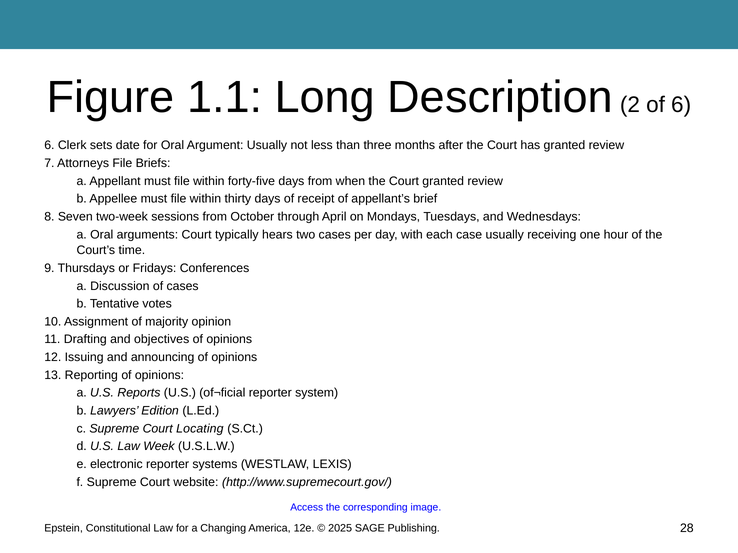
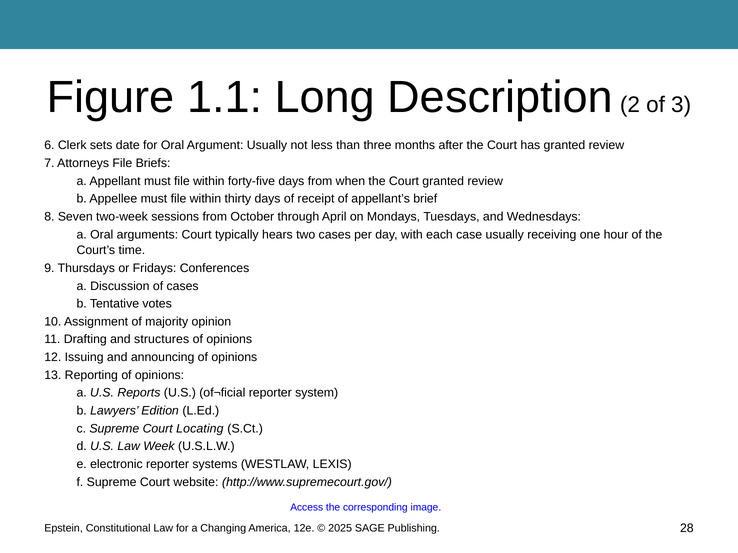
of 6: 6 -> 3 (681, 105)
objectives: objectives -> structures (162, 340)
